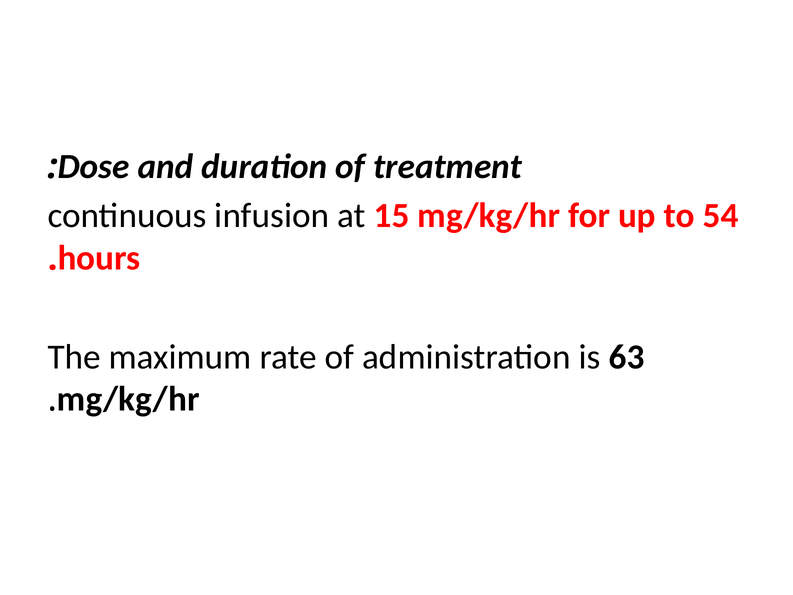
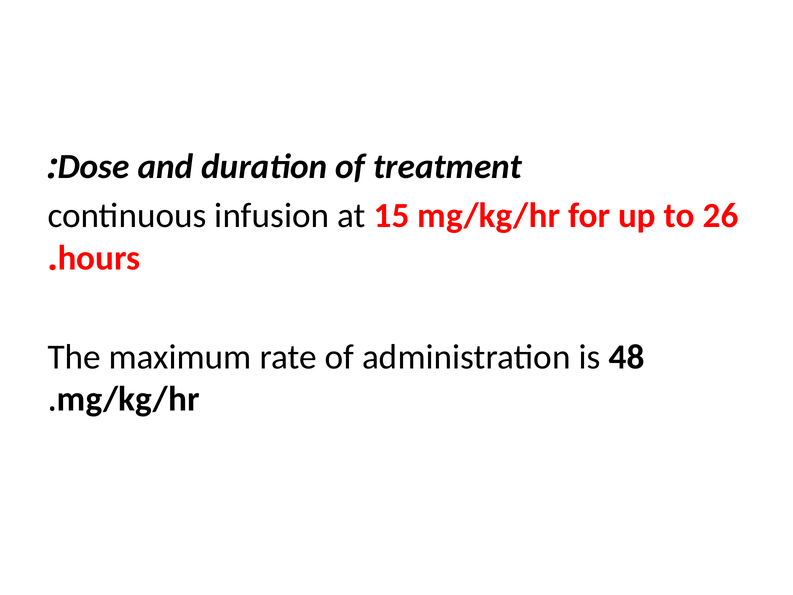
54: 54 -> 26 (721, 216)
63: 63 -> 48 (627, 357)
